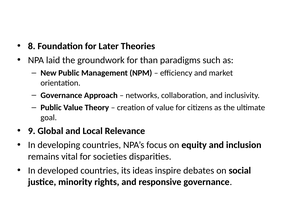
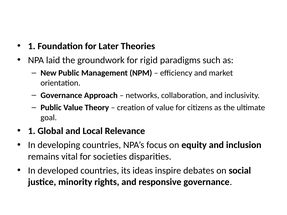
8: 8 -> 1 (32, 46)
than: than -> rigid (149, 60)
9: 9 -> 1 (32, 131)
